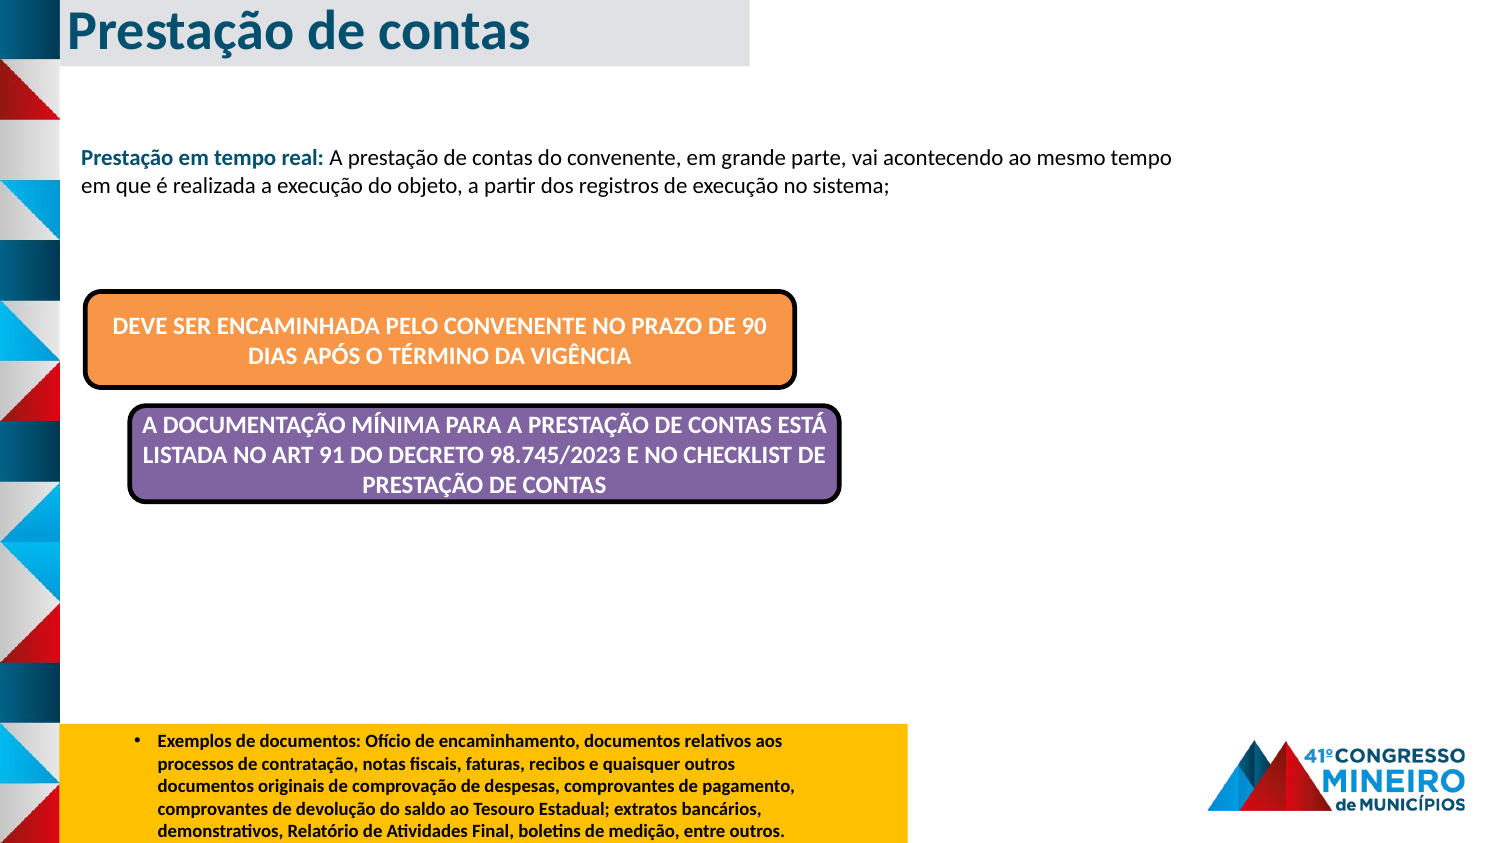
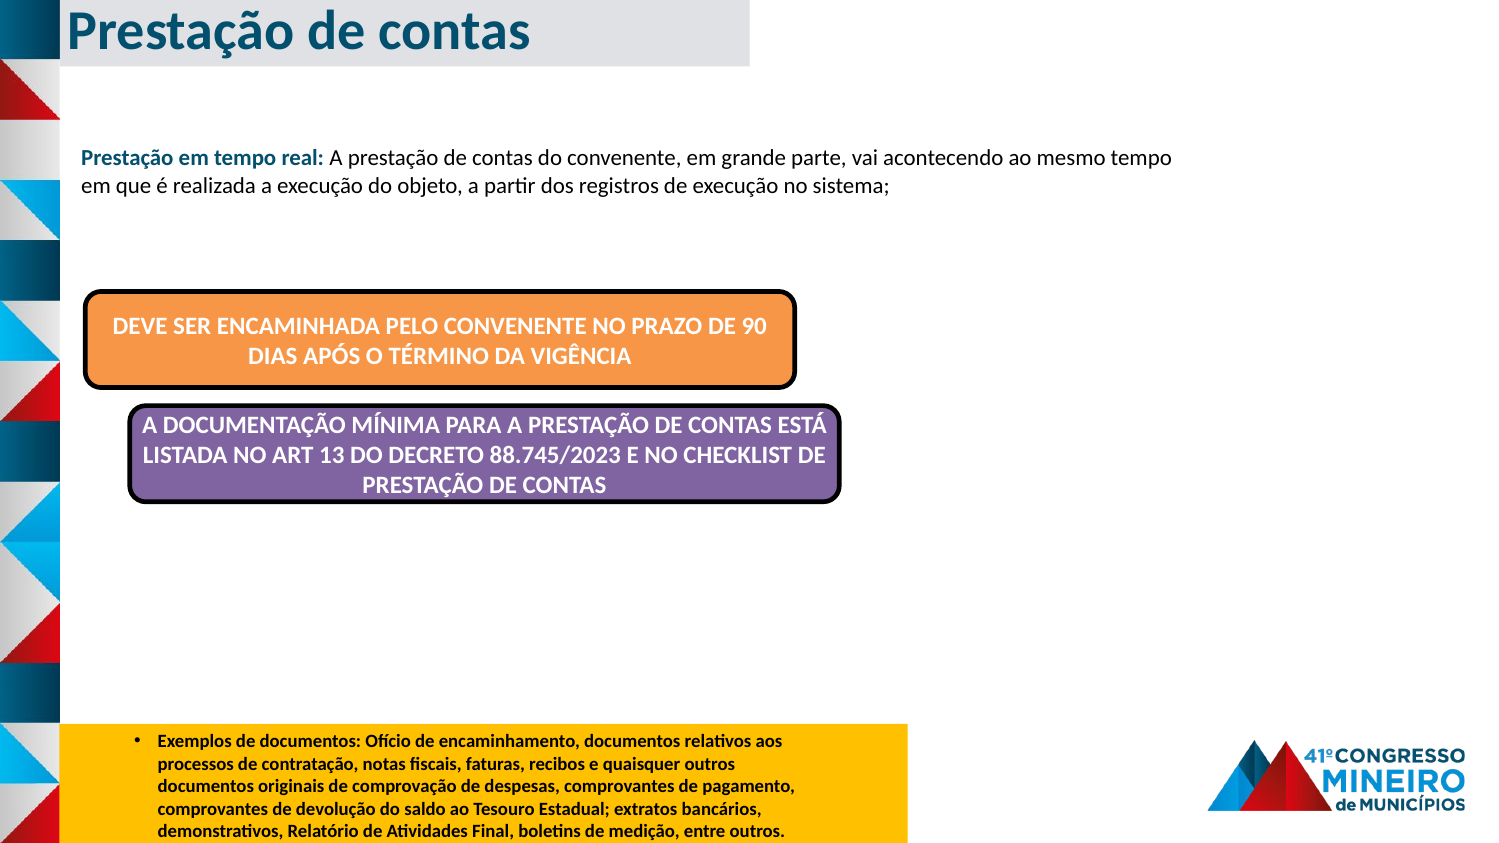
91: 91 -> 13 (332, 456)
98.745/2023: 98.745/2023 -> 88.745/2023 (555, 456)
